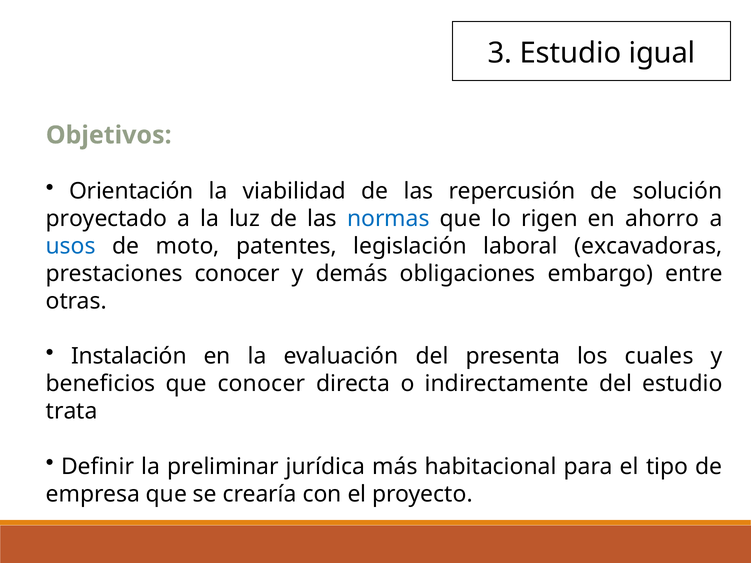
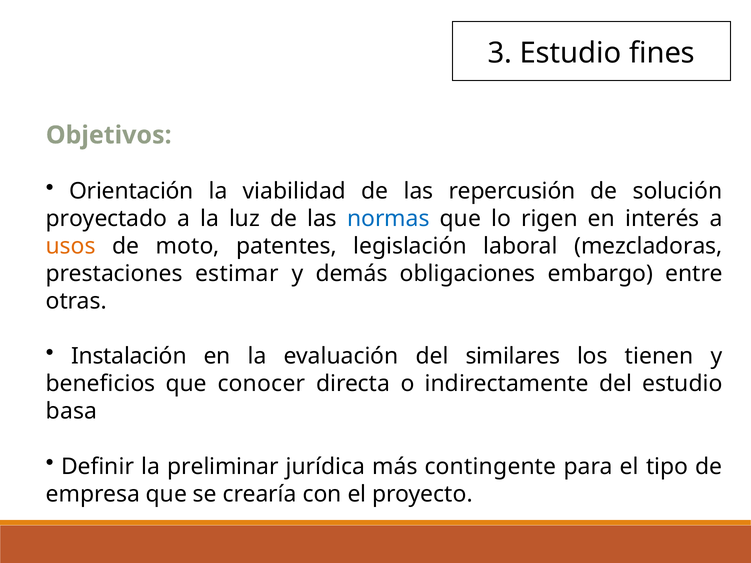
igual: igual -> fines (662, 53)
ahorro: ahorro -> interés (662, 219)
usos colour: blue -> orange (71, 246)
excavadoras: excavadoras -> mezcladoras (648, 246)
prestaciones conocer: conocer -> estimar (237, 274)
presenta: presenta -> similares (513, 357)
cuales: cuales -> tienen (659, 357)
trata: trata -> basa (72, 412)
habitacional: habitacional -> contingente (491, 467)
